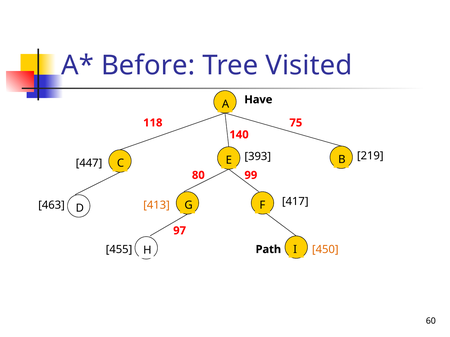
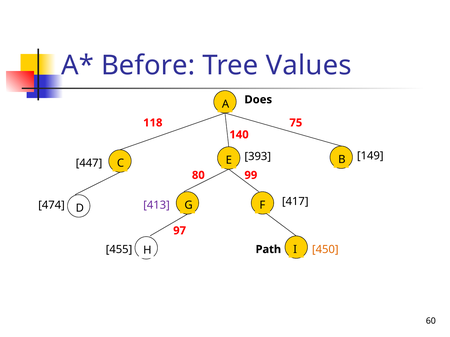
Visited: Visited -> Values (309, 66)
Have: Have -> Does (258, 100)
219: 219 -> 149 (370, 156)
463: 463 -> 474 (51, 205)
413 colour: orange -> purple (157, 205)
